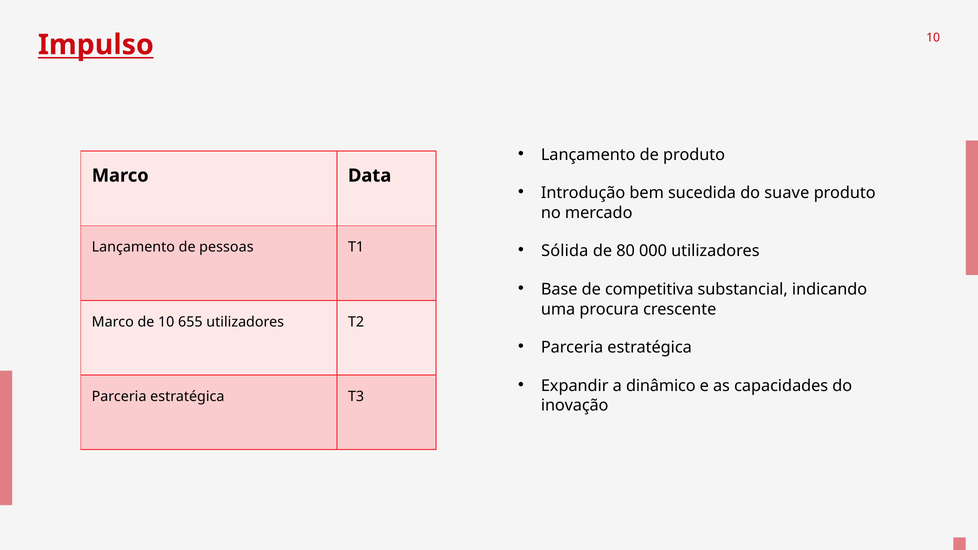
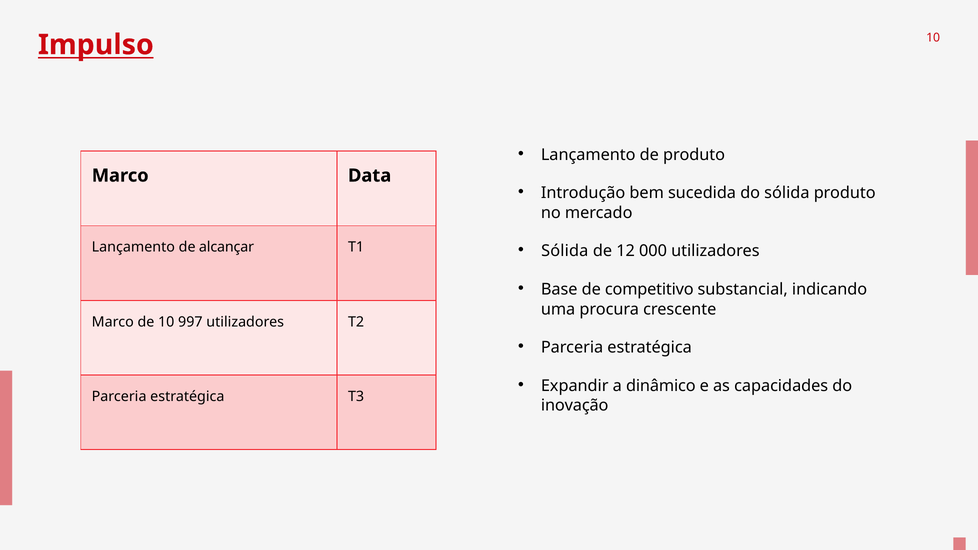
do suave: suave -> sólida (787, 193)
80: 80 -> 12 (626, 251)
pessoas: pessoas -> alcançar (227, 247)
competitiva: competitiva -> competitivo (649, 289)
655: 655 -> 997 (190, 322)
